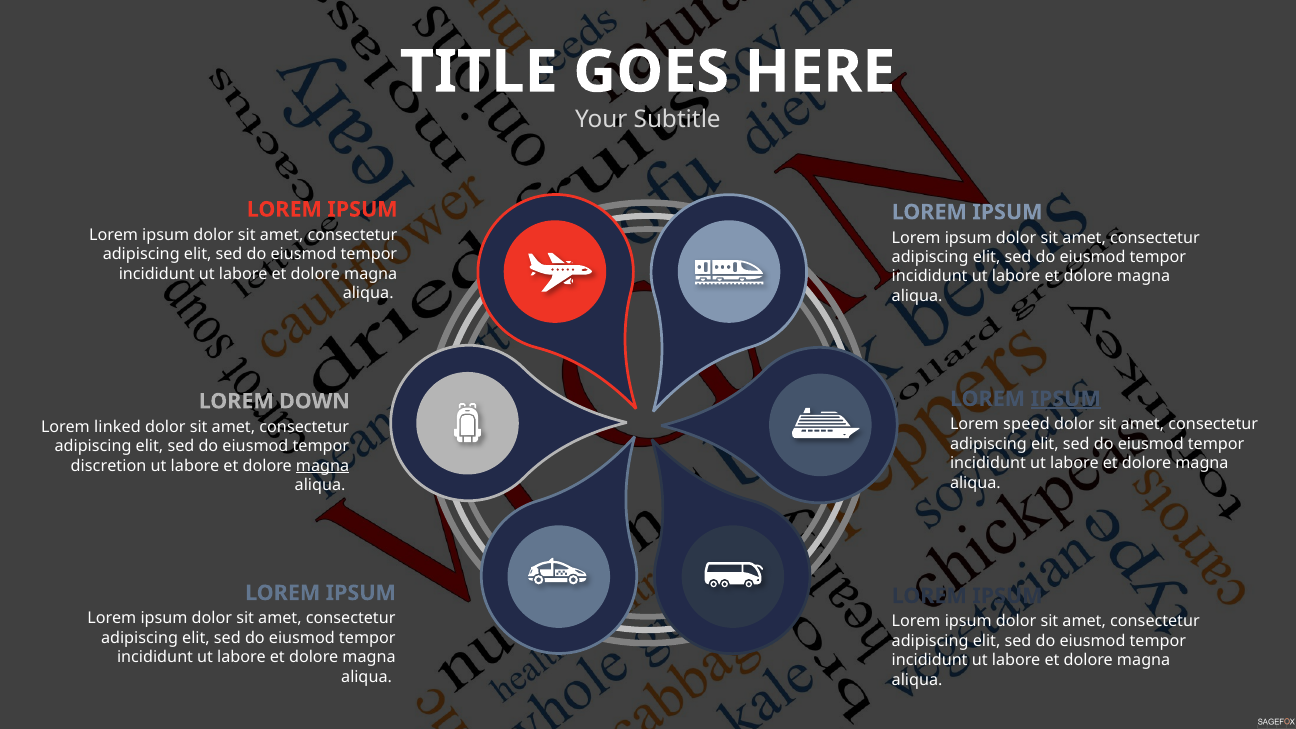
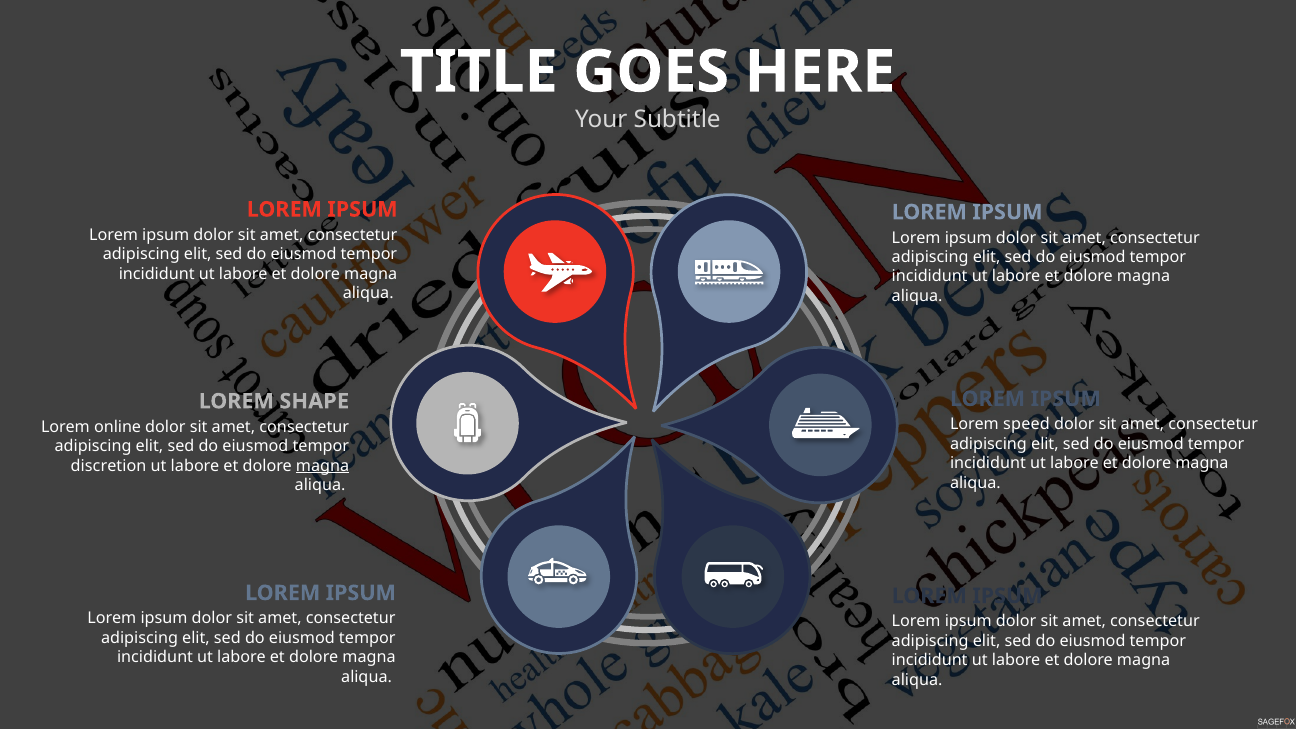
IPSUM underline: present -> none (1066, 399)
DOWN: DOWN -> SHAPE (314, 401)
linked: linked -> online (118, 427)
